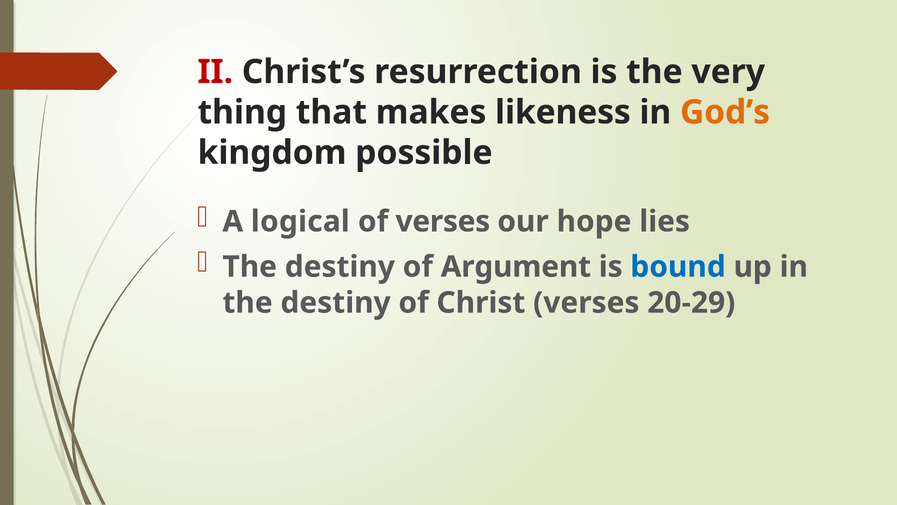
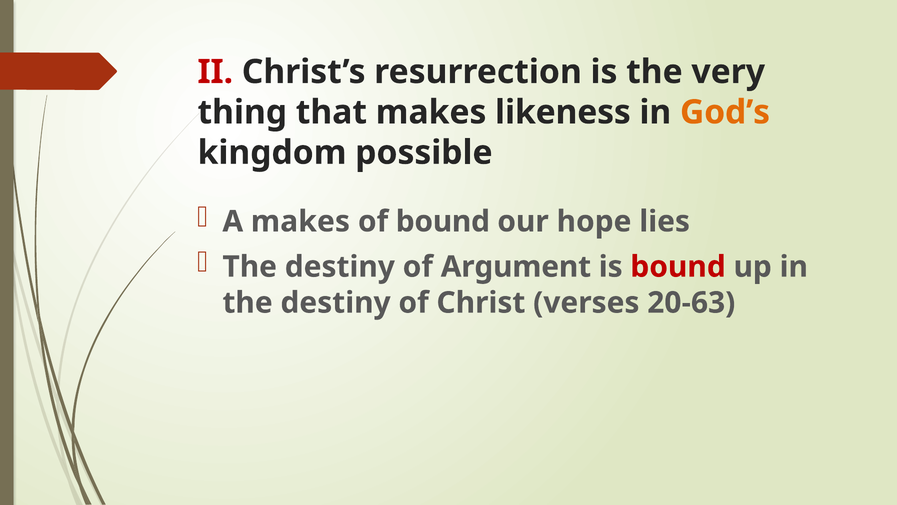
A logical: logical -> makes (300, 221)
of verses: verses -> bound (443, 221)
bound colour: blue -> red (678, 267)
20-29: 20-29 -> 20-63 (691, 303)
